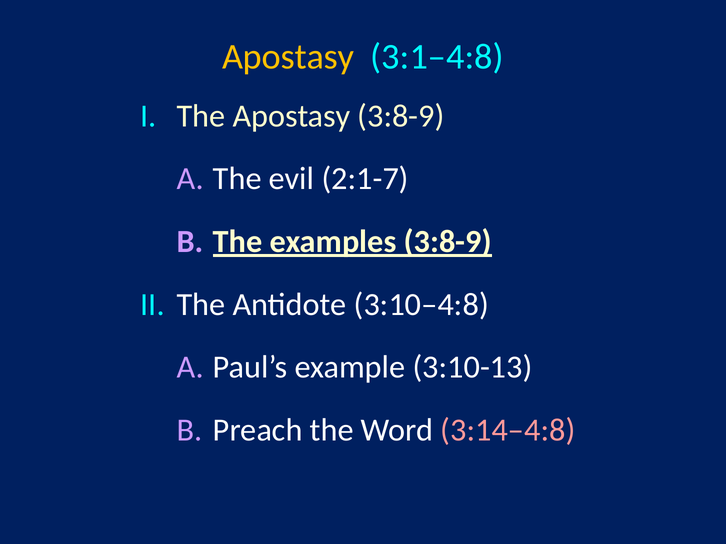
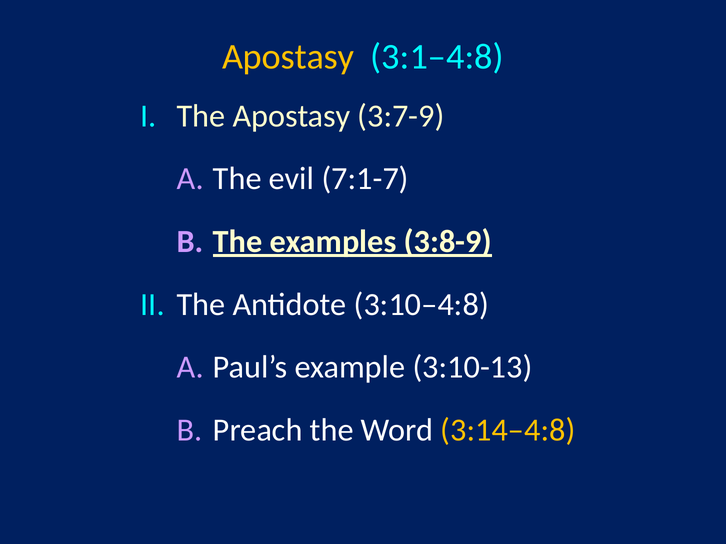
Apostasy 3:8-9: 3:8-9 -> 3:7-9 (401, 116)
2:1-7: 2:1-7 -> 7:1-7 (365, 179)
3:14‒4:8 colour: pink -> yellow (508, 431)
